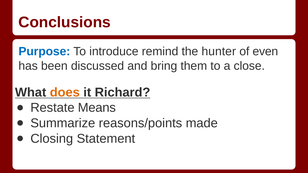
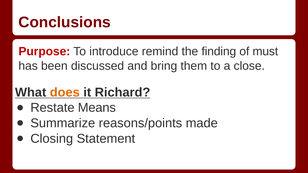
Purpose colour: blue -> red (44, 52)
hunter: hunter -> finding (219, 52)
even: even -> must (265, 52)
